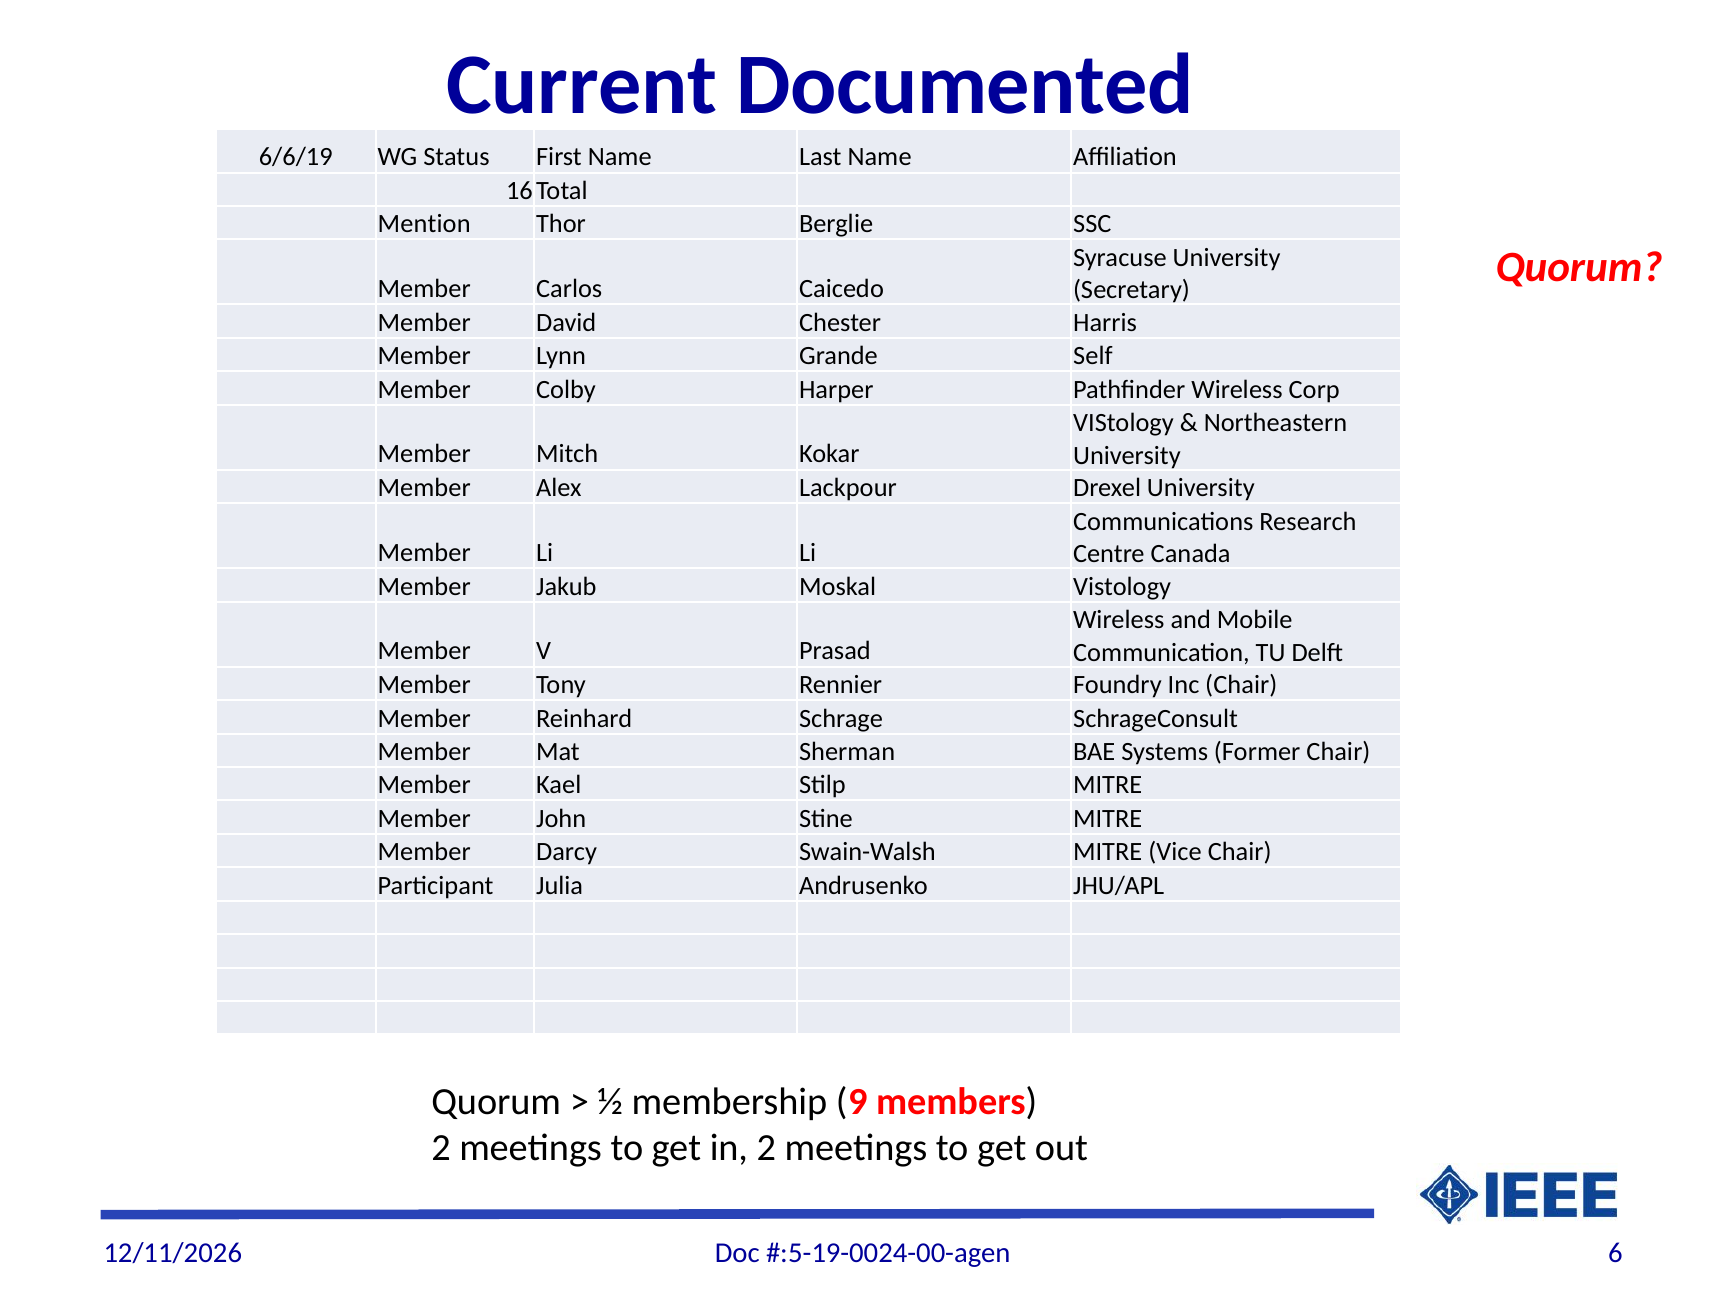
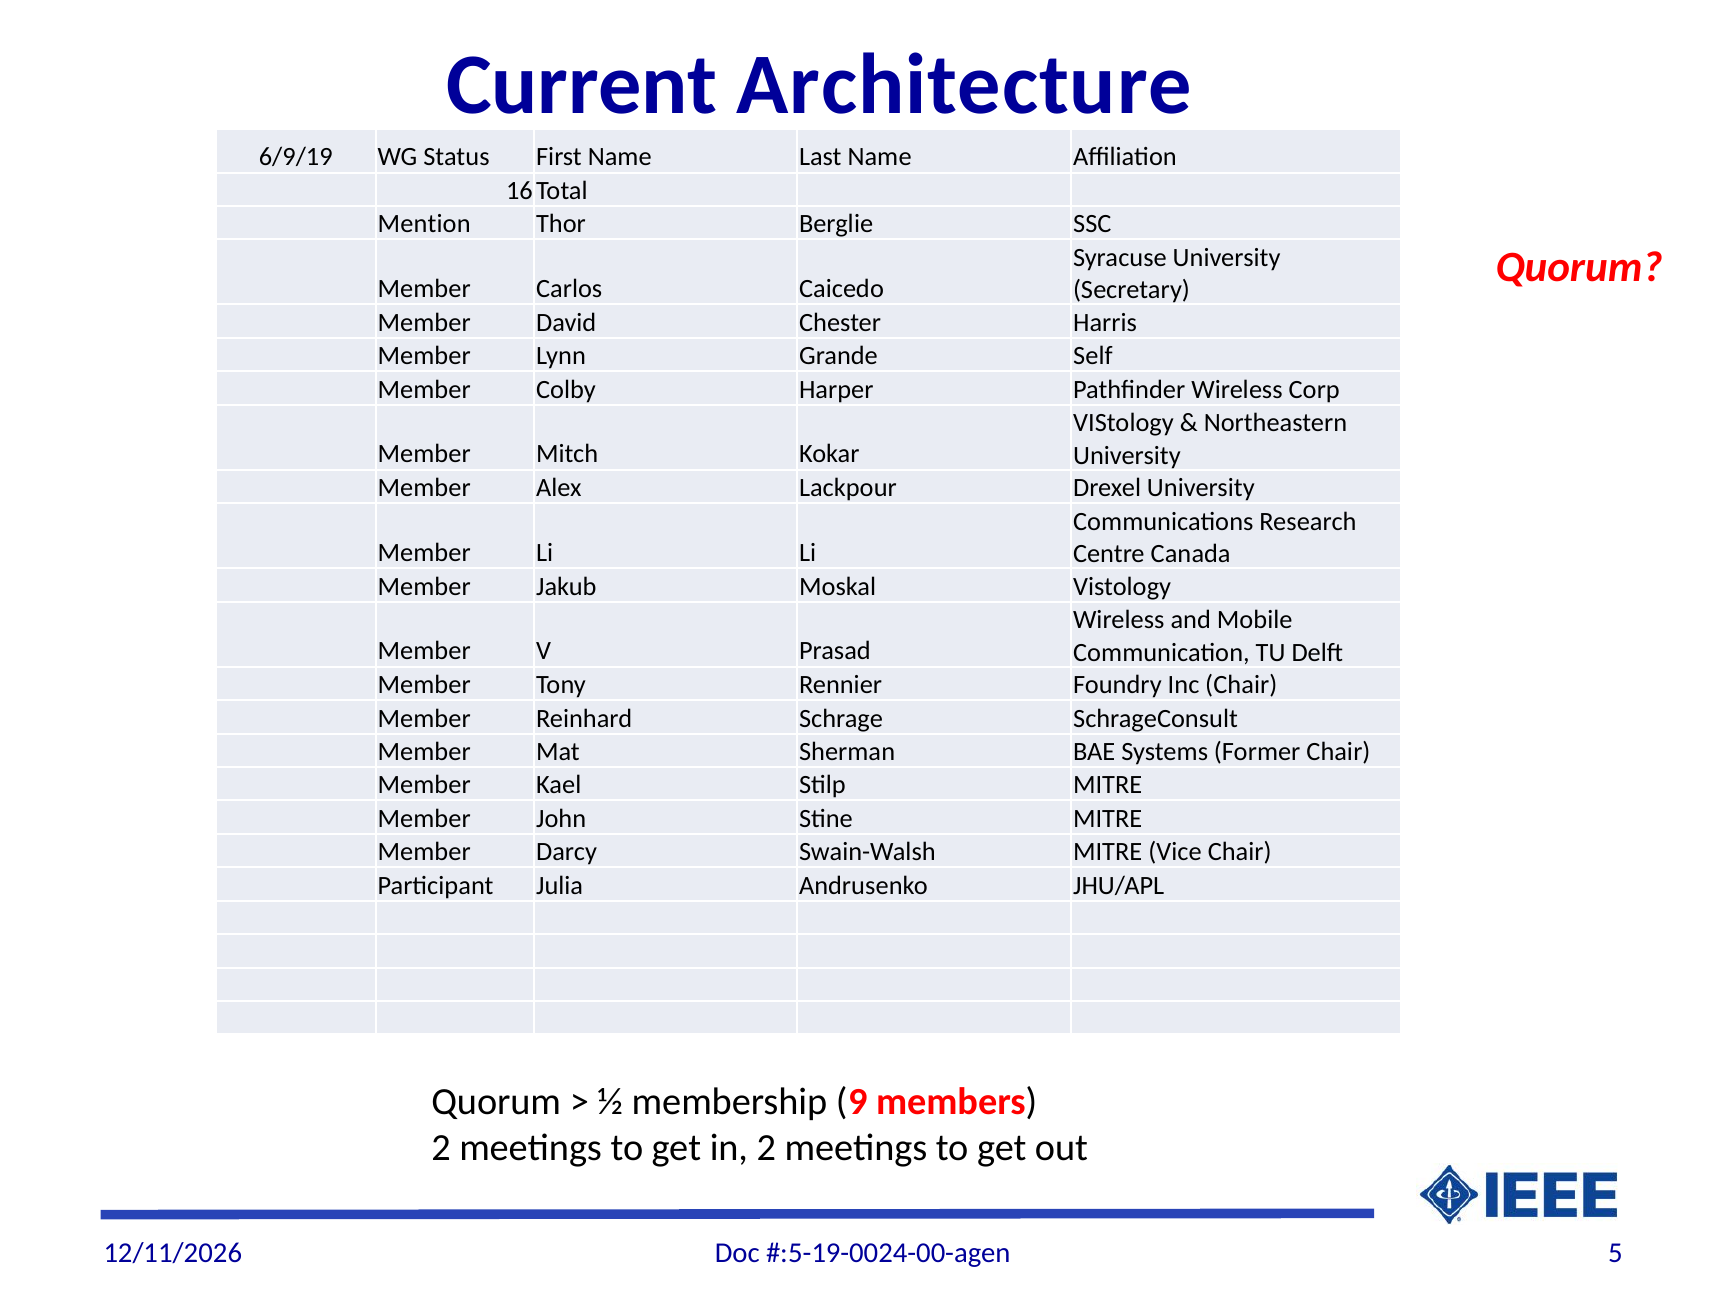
Documented: Documented -> Architecture (964, 85)
6/6/19: 6/6/19 -> 6/9/19 (296, 157)
6: 6 -> 5 (1615, 1253)
